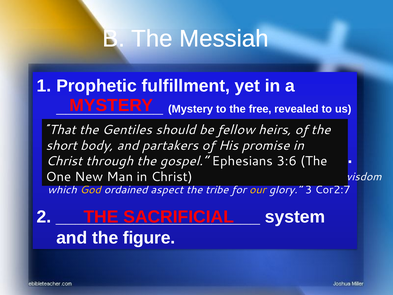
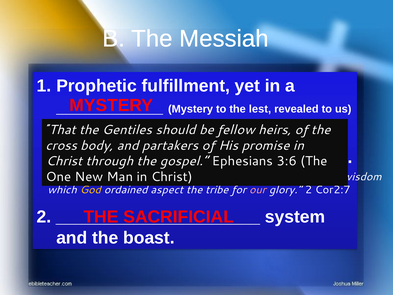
free: free -> lest (260, 109)
short: short -> cross (61, 145)
our colour: yellow -> pink (258, 190)
glory 3: 3 -> 2 (309, 190)
figure: figure -> boast (149, 238)
